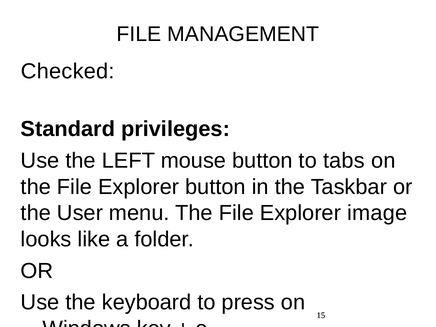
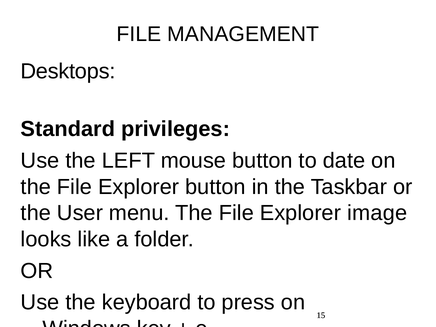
Checked: Checked -> Desktops (68, 71)
tabs: tabs -> date (344, 161)
